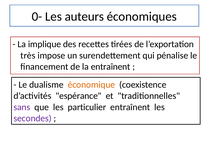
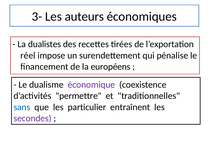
0-: 0- -> 3- (37, 16)
implique: implique -> dualistes (45, 44)
très: très -> réel (28, 55)
la entraînent: entraînent -> européens (111, 66)
économique colour: orange -> purple (91, 84)
espérance: espérance -> permettre (79, 96)
sans colour: purple -> blue (22, 107)
